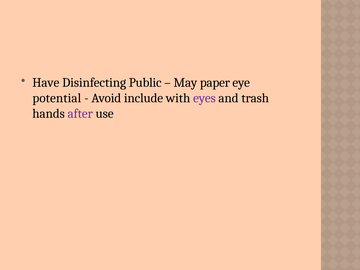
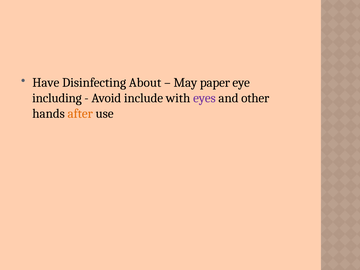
Public: Public -> About (145, 82)
potential: potential -> including (57, 98)
trash: trash -> other (255, 98)
after colour: purple -> orange (80, 114)
